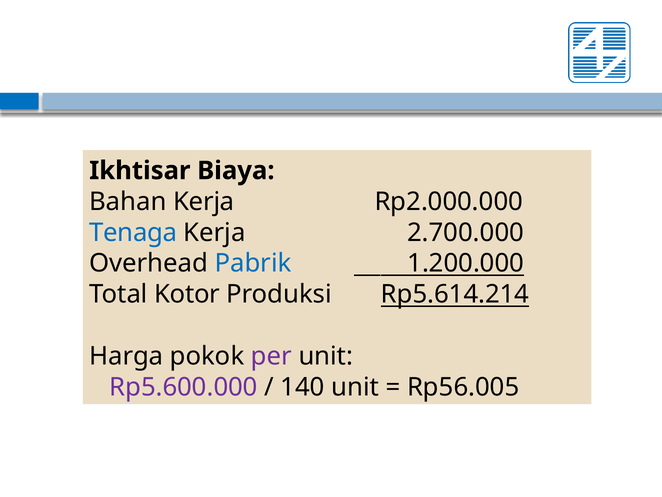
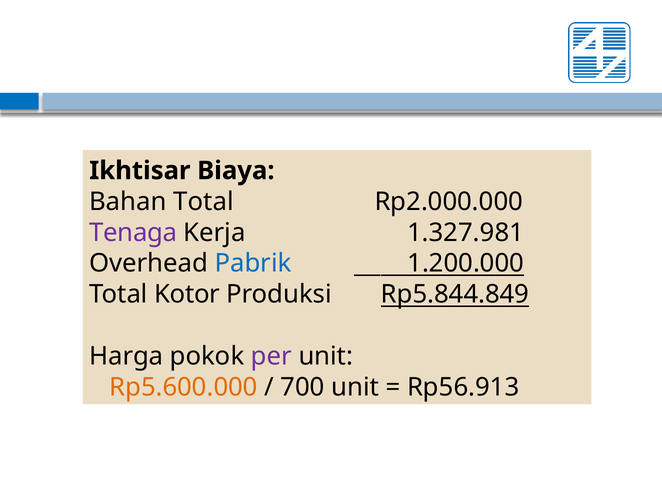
Bahan Kerja: Kerja -> Total (204, 201)
Tenaga colour: blue -> purple (133, 232)
2.700.000: 2.700.000 -> 1.327.981 (466, 232)
Rp5.614.214: Rp5.614.214 -> Rp5.844.849 (455, 294)
Rp5.600.000 colour: purple -> orange (183, 387)
140: 140 -> 700 (303, 387)
Rp56.005: Rp56.005 -> Rp56.913 (463, 387)
